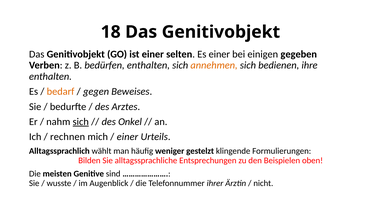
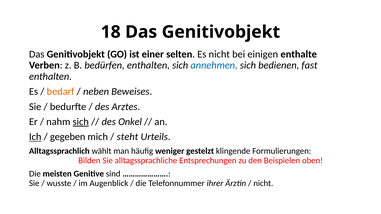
Es einer: einer -> nicht (219, 54)
gegeben: gegeben -> enthalte (299, 54)
annehmen colour: orange -> blue (214, 65)
ihre: ihre -> fast (310, 65)
gegen: gegen -> neben (96, 92)
Ich underline: none -> present (35, 137)
rechnen: rechnen -> gegeben (68, 137)
einer: einer -> steht (127, 137)
